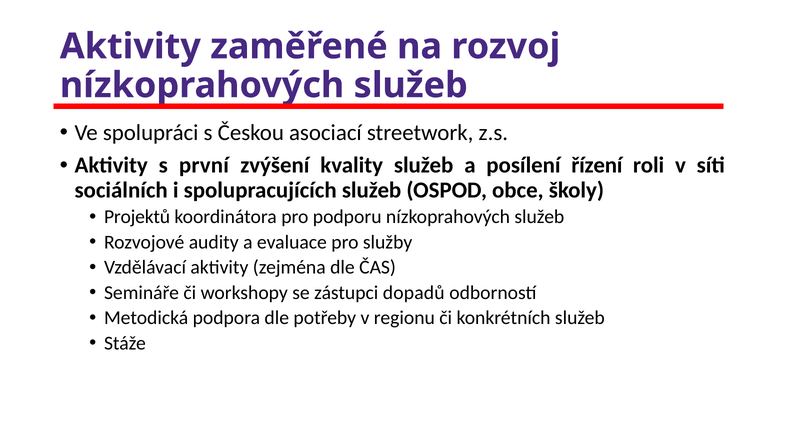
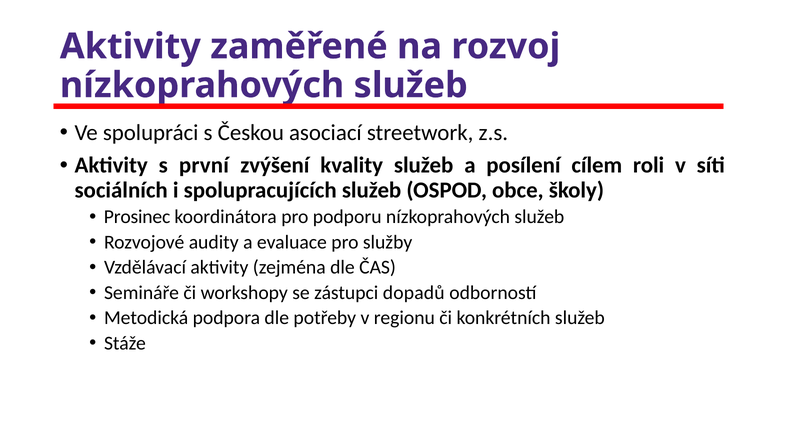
řízení: řízení -> cílem (597, 166)
Projektů: Projektů -> Prosinec (137, 217)
